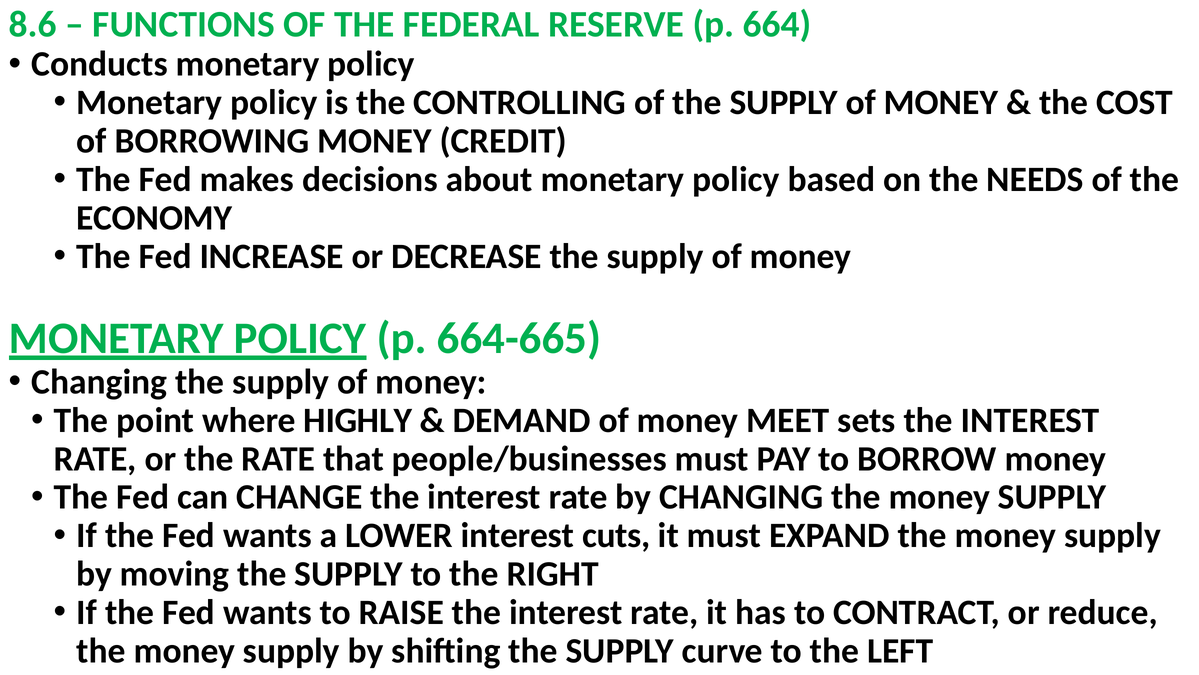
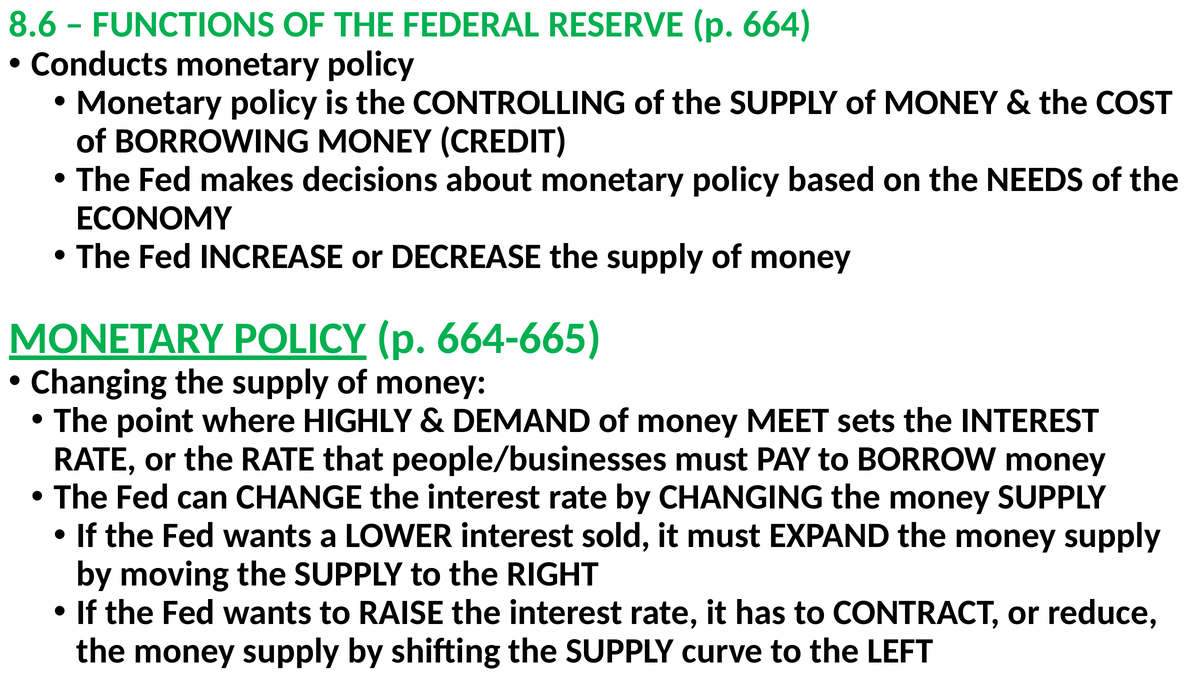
cuts: cuts -> sold (616, 535)
